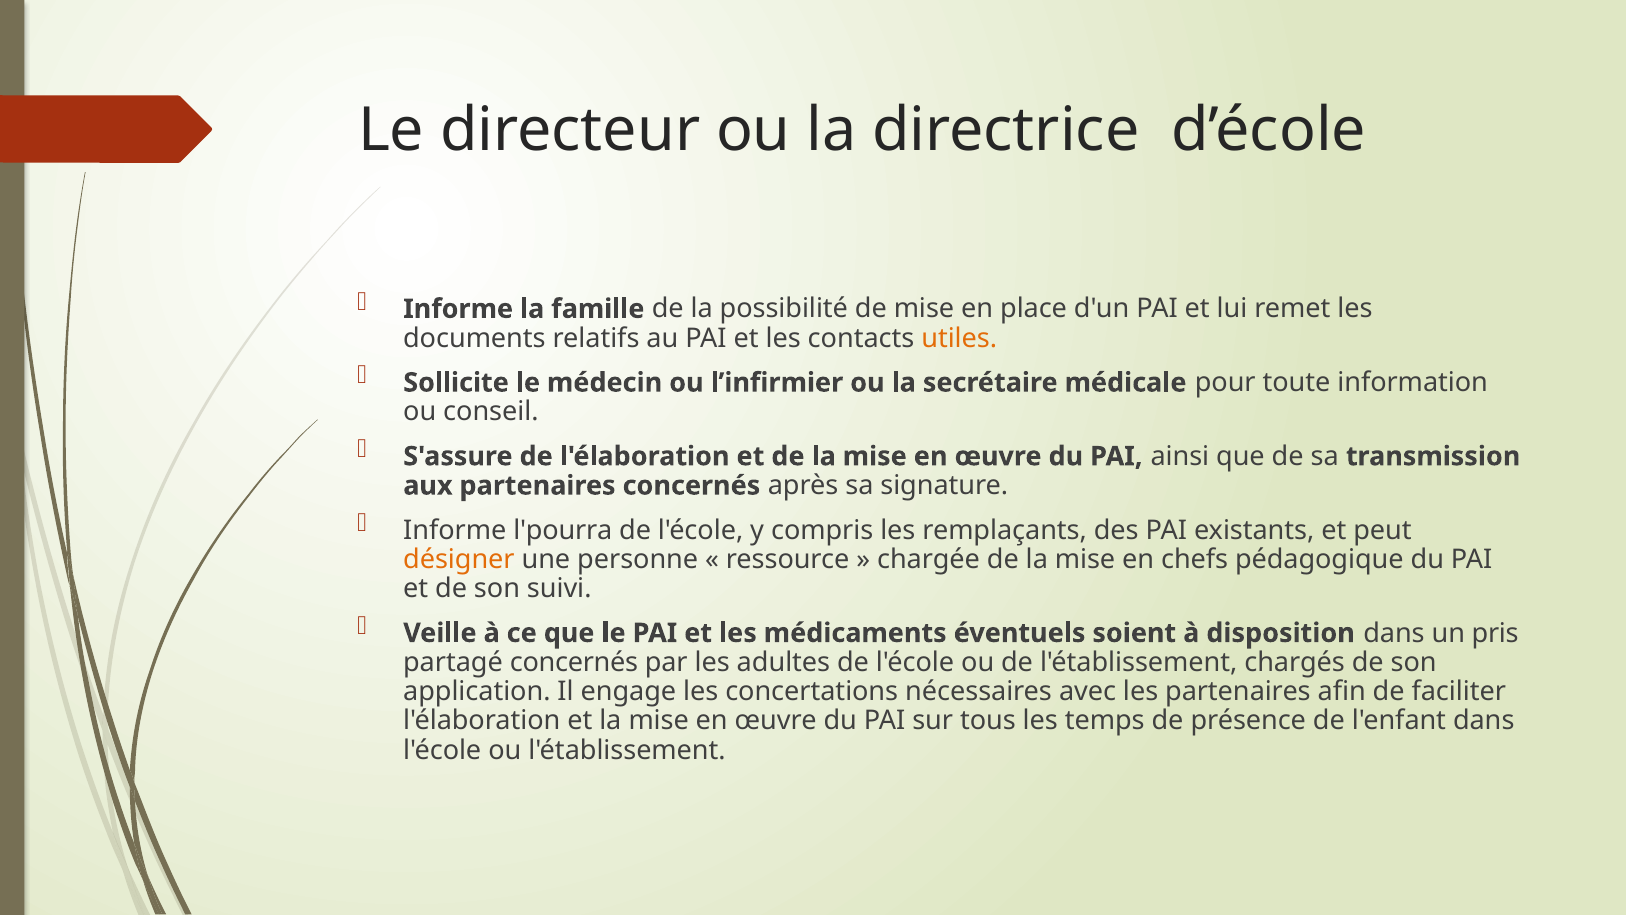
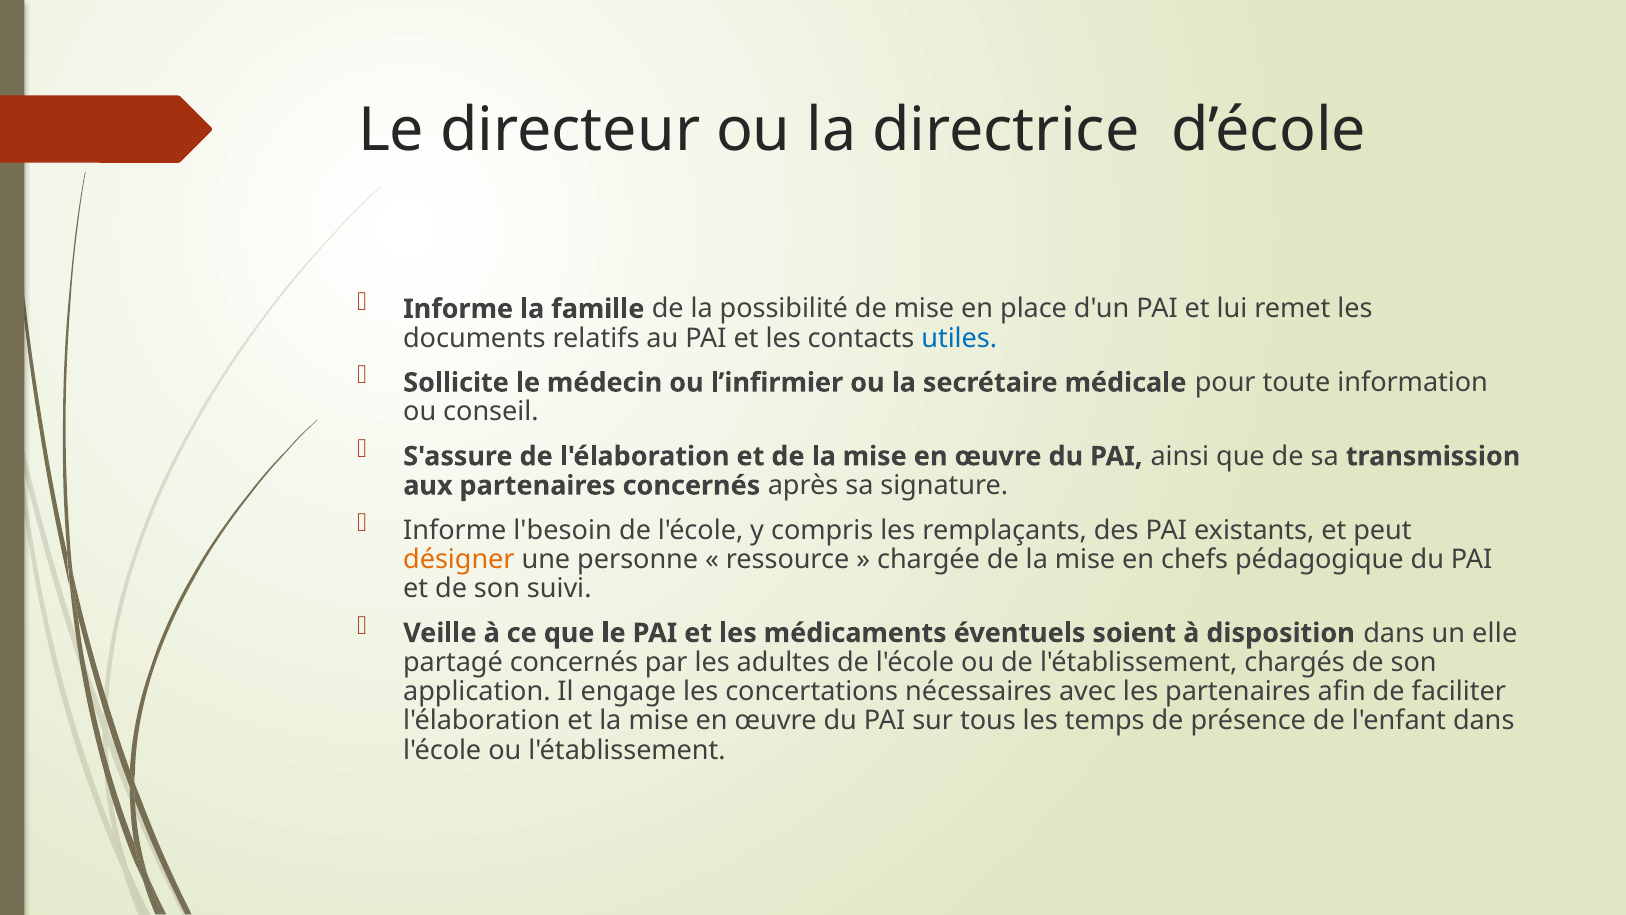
utiles colour: orange -> blue (959, 338)
l'pourra: l'pourra -> l'besoin (563, 530)
pris: pris -> elle (1495, 633)
